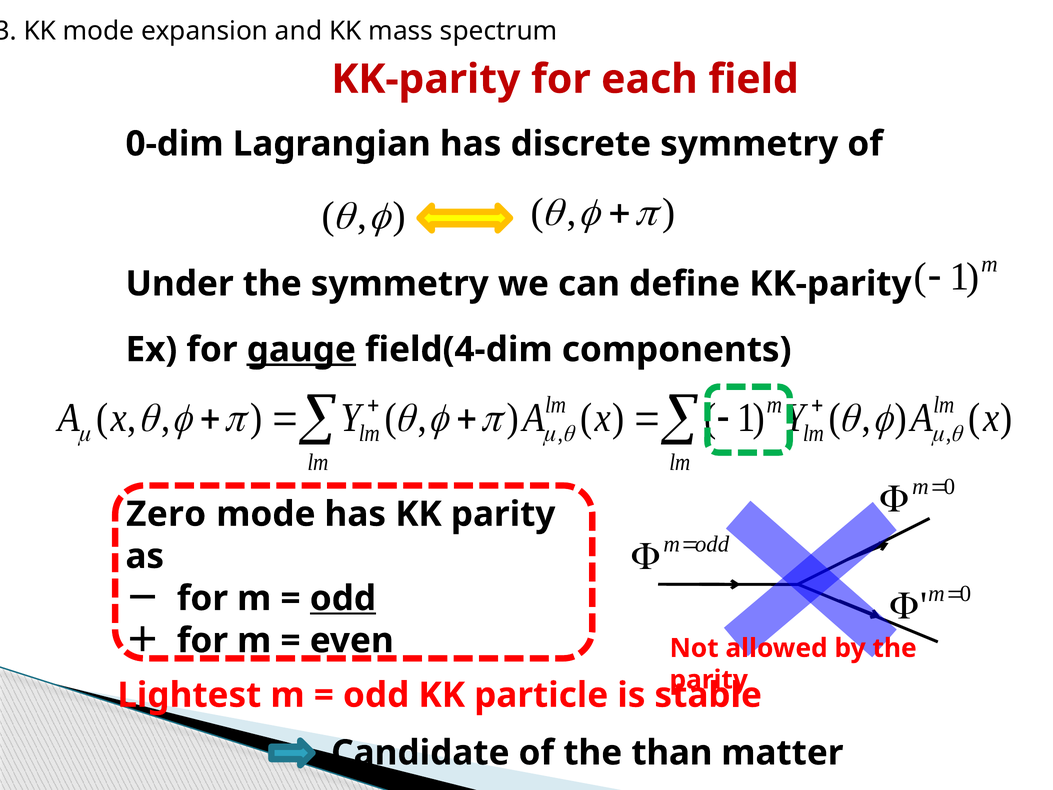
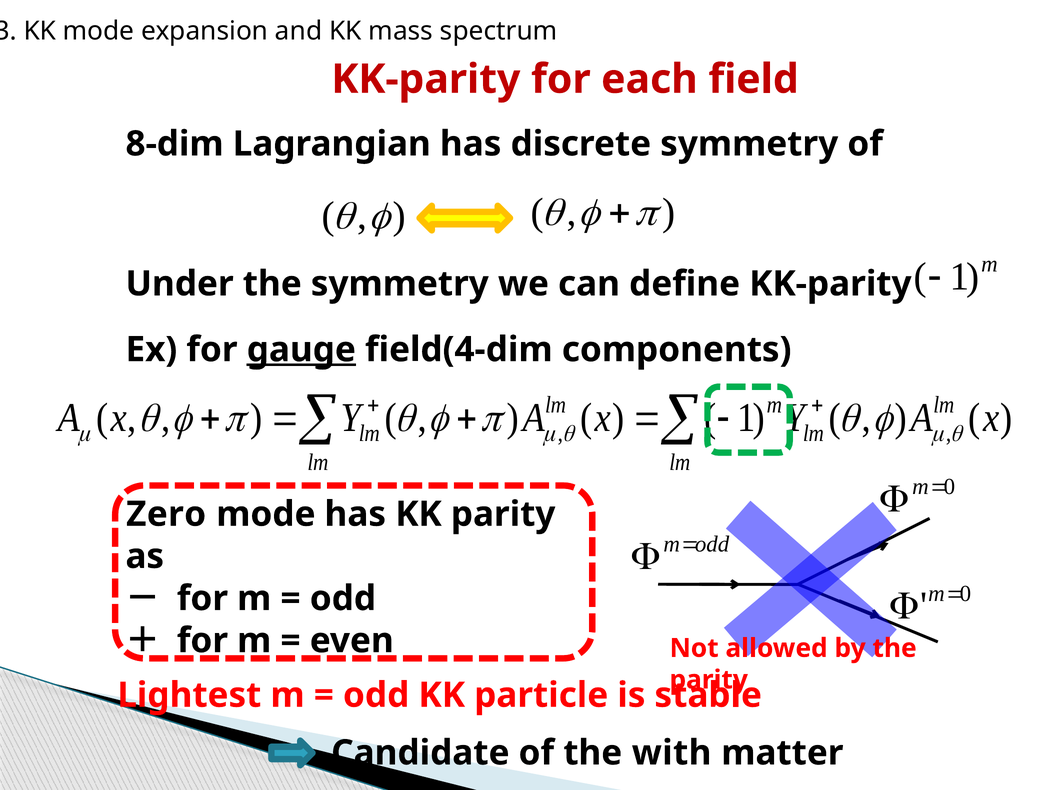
0-dim: 0-dim -> 8-dim (175, 144)
odd underline: present -> none (343, 598)
than: than -> with (672, 753)
